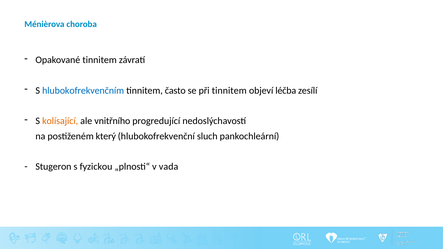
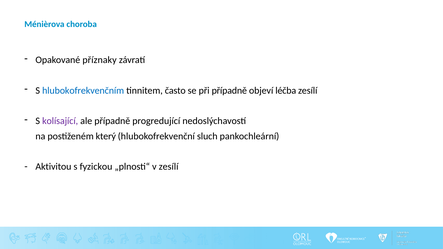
Opakované tinnitem: tinnitem -> příznaky (100, 60)
při tinnitem: tinnitem -> případně (229, 91)
kolísající colour: orange -> purple (60, 121)
ale vnitřního: vnitřního -> případně (112, 121)
Stugeron: Stugeron -> Aktivitou (53, 167)
v vada: vada -> zesílí (169, 167)
